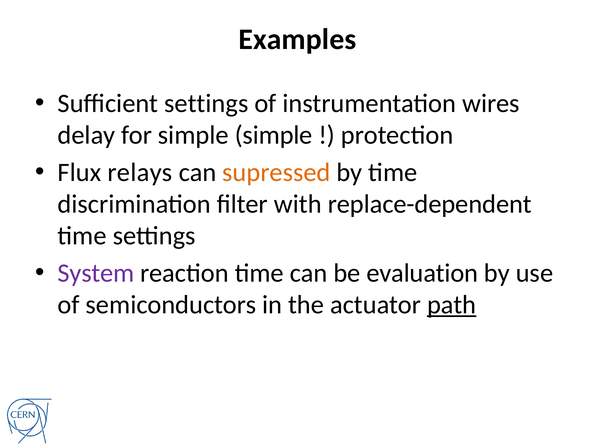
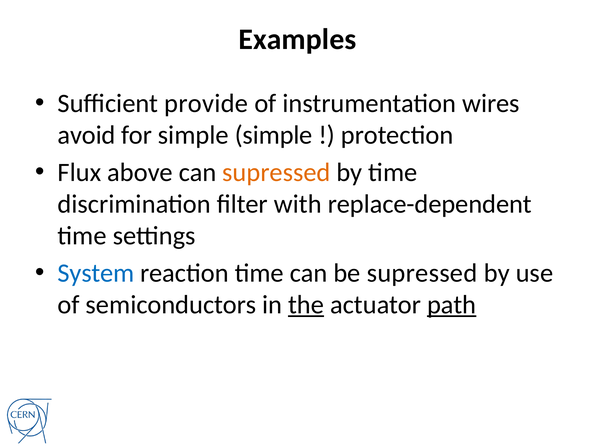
Sufficient settings: settings -> provide (206, 103)
delay: delay -> avoid (87, 135)
relays: relays -> above (140, 172)
System colour: purple -> blue (96, 273)
be evaluation: evaluation -> supressed (422, 273)
the underline: none -> present (306, 305)
